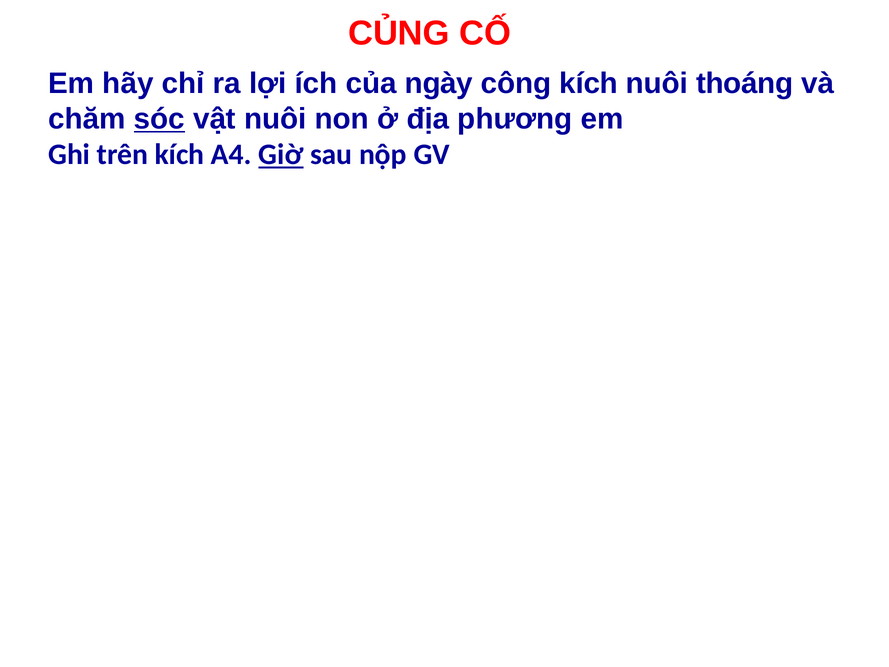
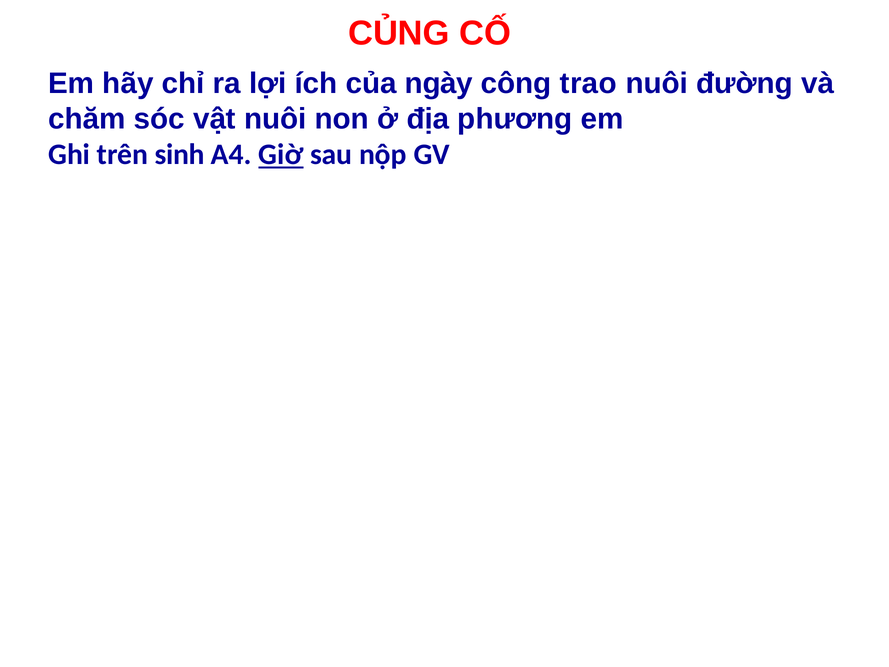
công kích: kích -> trao (588, 83)
thoáng: thoáng -> đường (745, 83)
sóc underline: present -> none (159, 119)
trên kích: kích -> sinh (180, 155)
